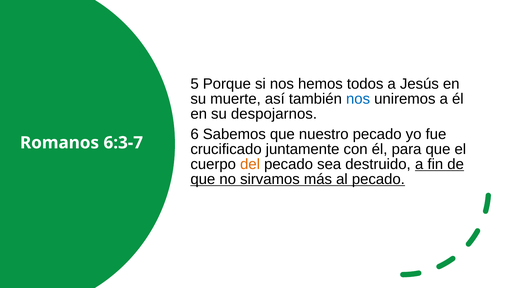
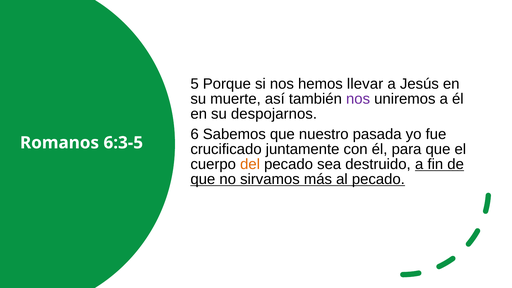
todos: todos -> llevar (365, 84)
nos colour: blue -> purple (358, 99)
nuestro pecado: pecado -> pasada (377, 134)
6:3-7: 6:3-7 -> 6:3-5 (123, 143)
